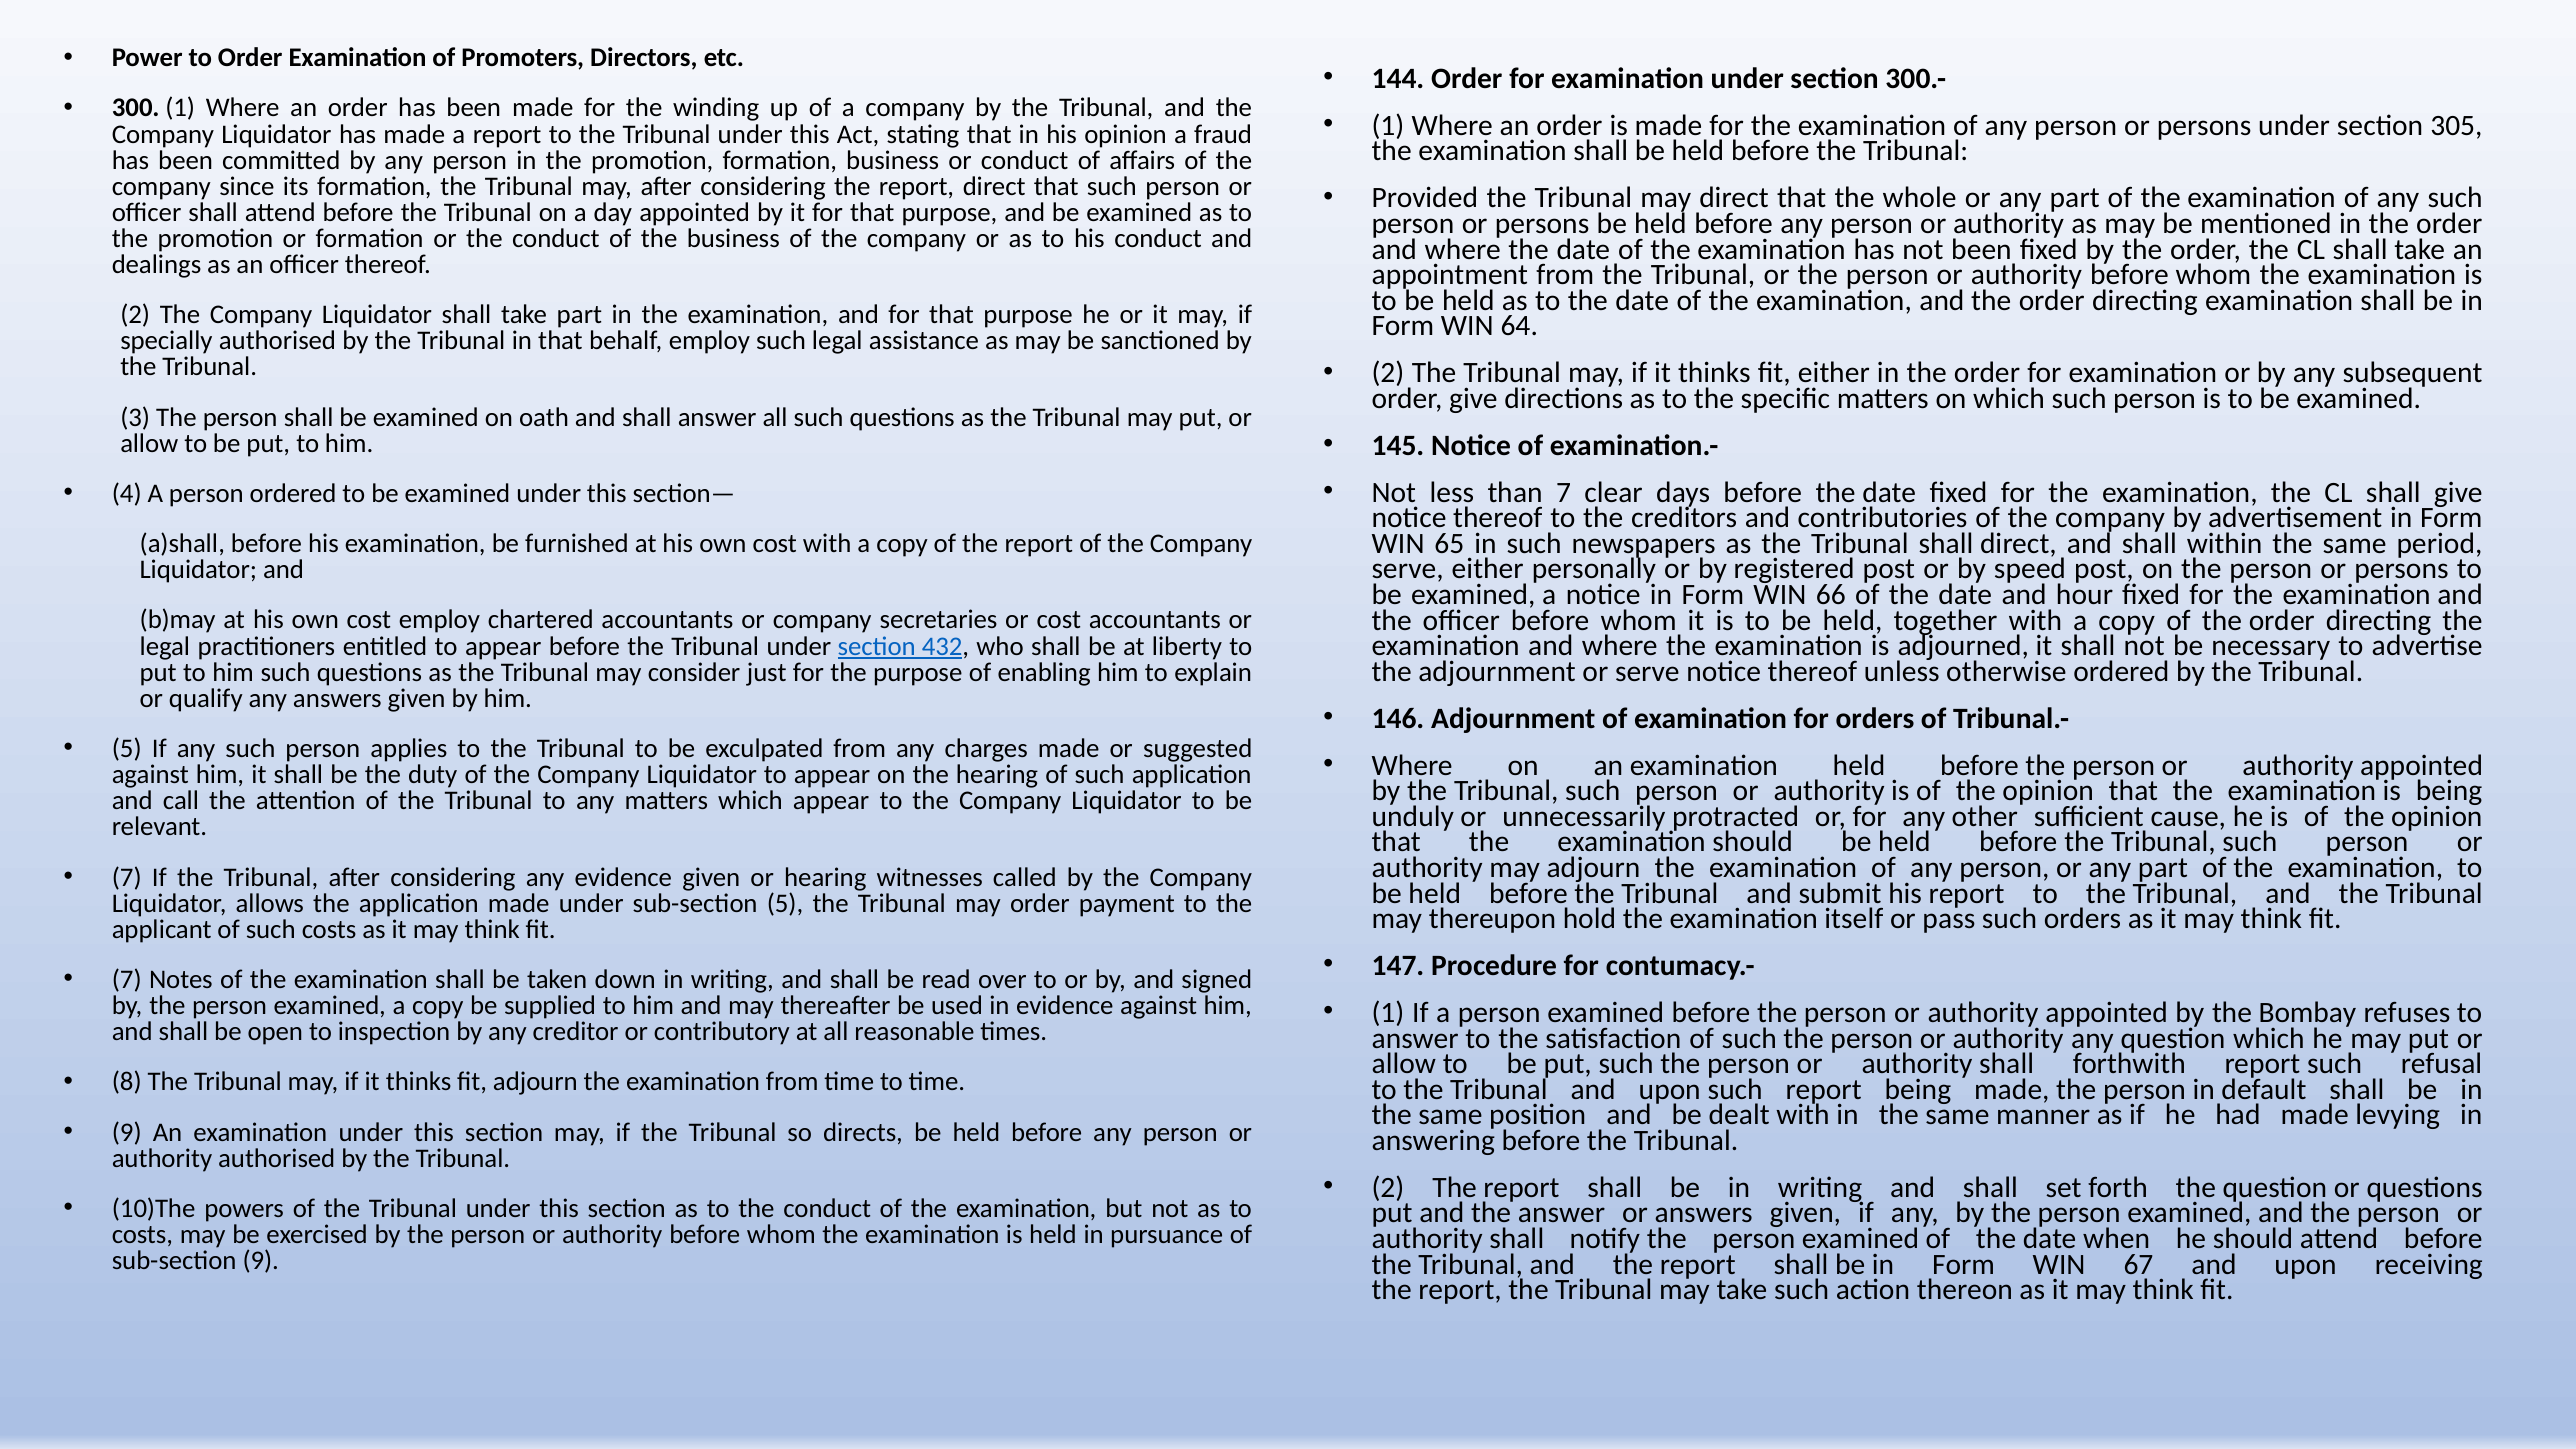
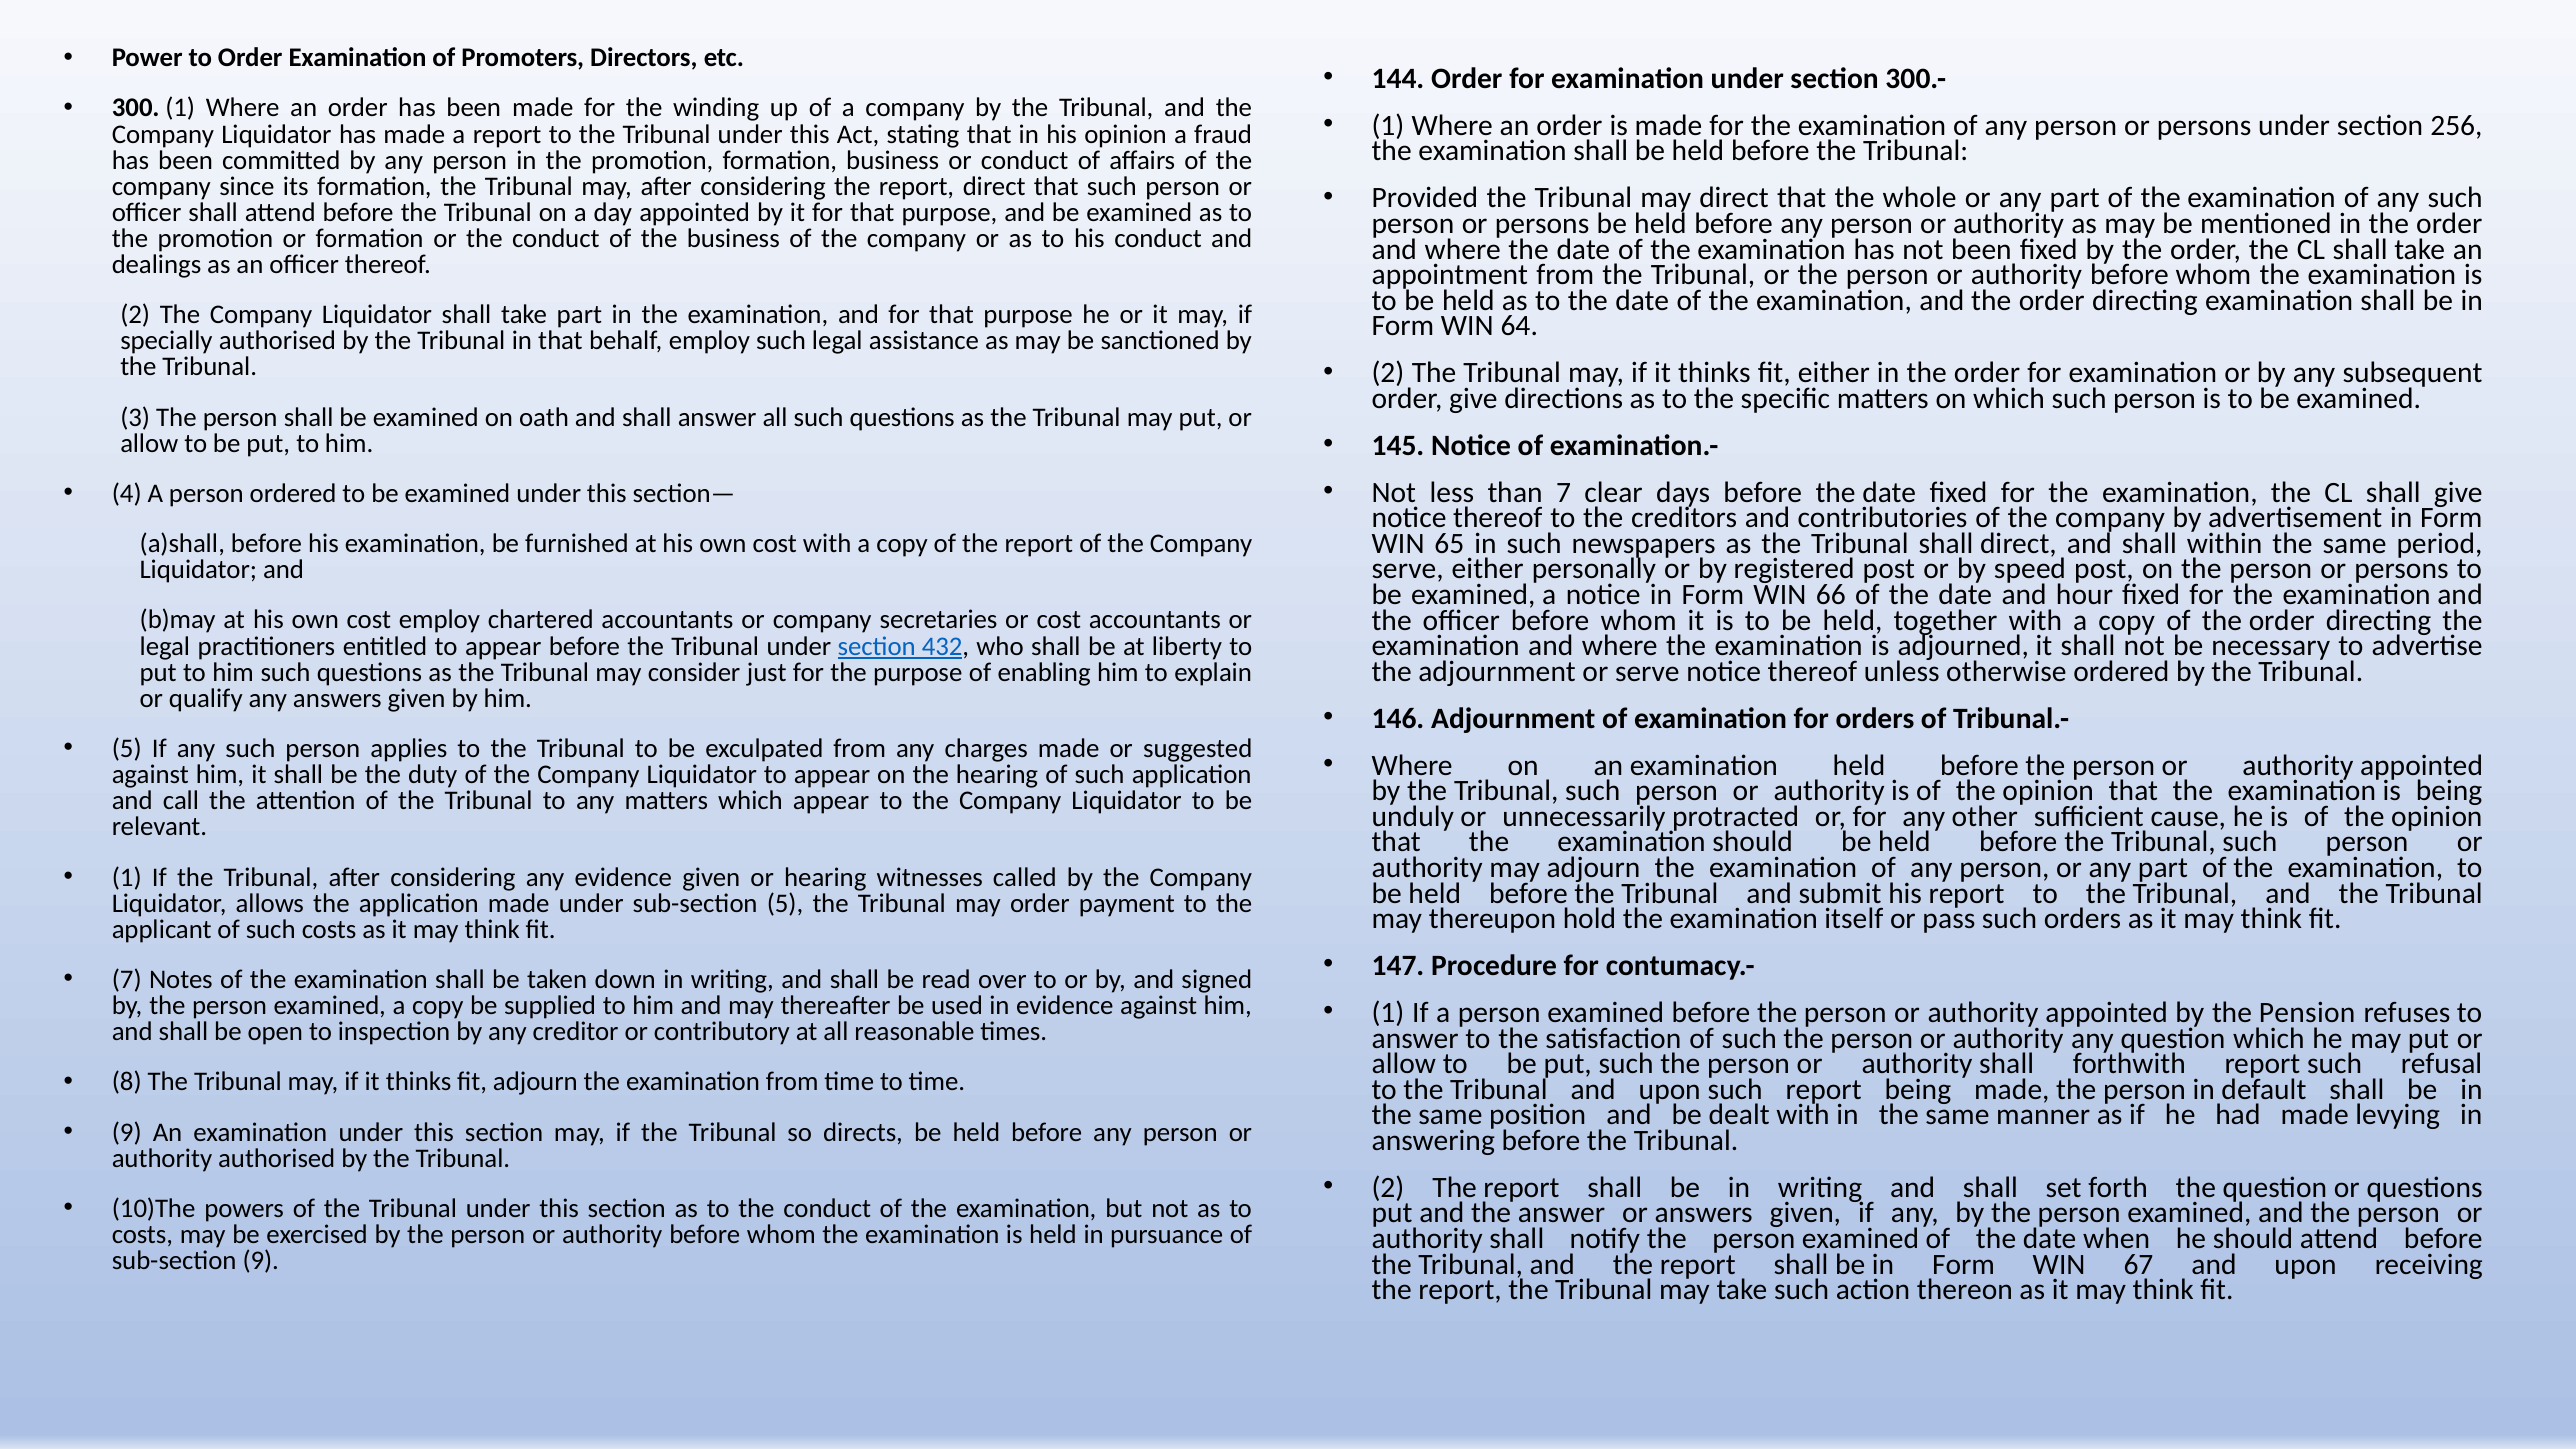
305: 305 -> 256 (2456, 126)
7: 7 -> 1 (127, 877)
Bombay: Bombay -> Pension (2307, 1013)
